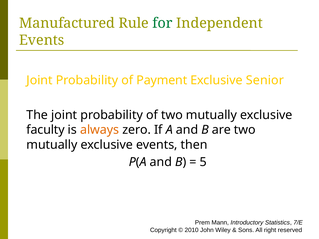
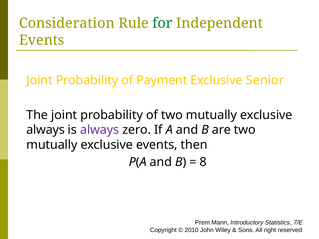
Manufactured: Manufactured -> Consideration (67, 23)
faculty: faculty -> always (46, 130)
always colour: orange -> purple (100, 130)
5: 5 -> 8 (203, 162)
